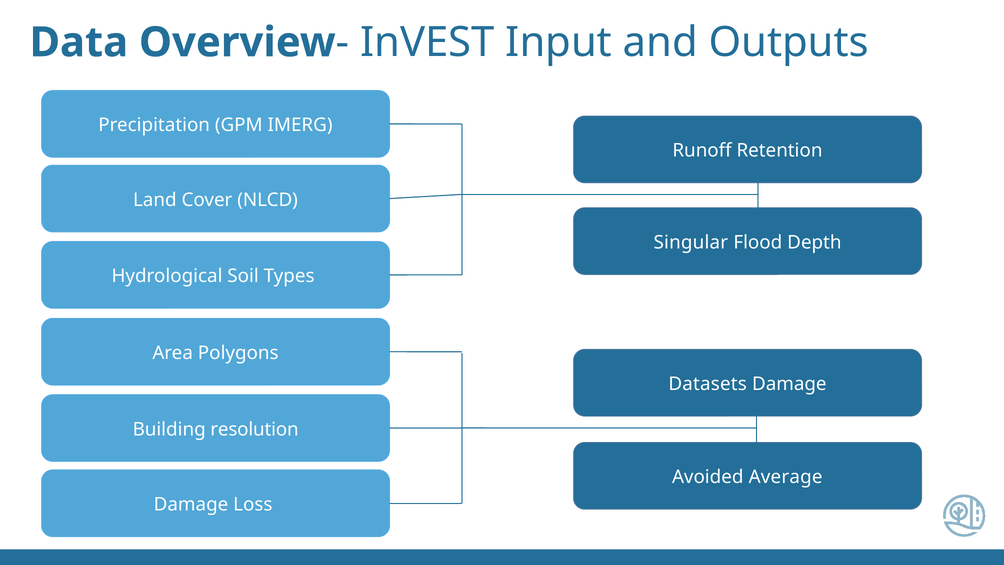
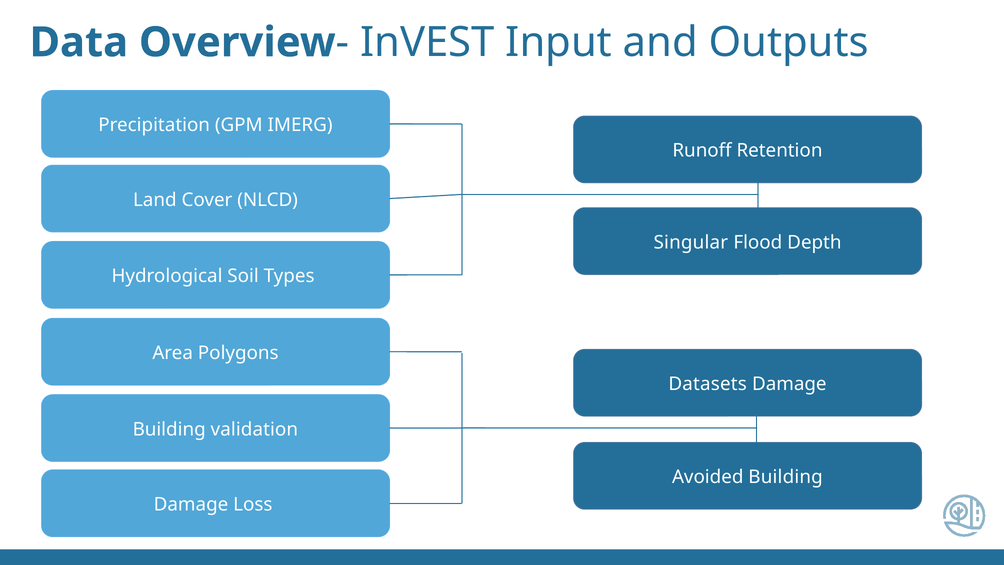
resolution: resolution -> validation (254, 429)
Avoided Average: Average -> Building (786, 477)
